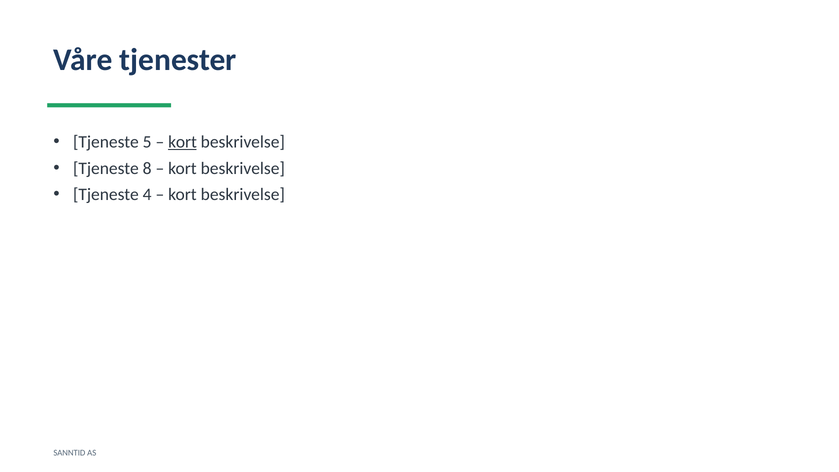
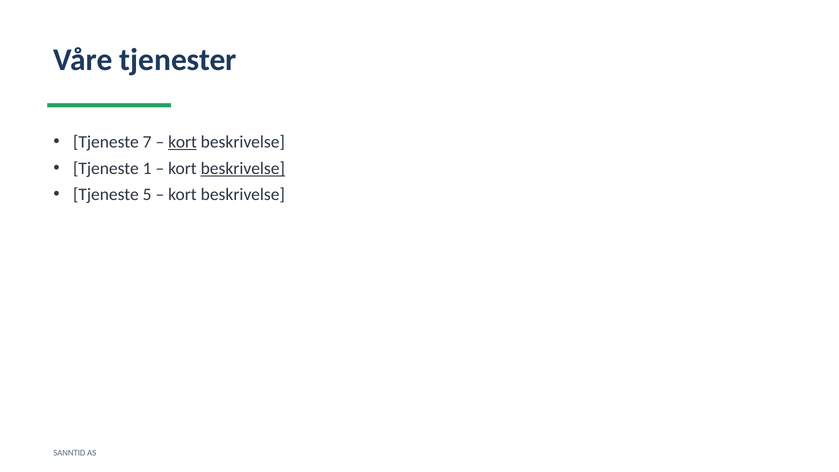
5: 5 -> 7 (147, 142)
8: 8 -> 1 (147, 168)
beskrivelse underline: none -> present (243, 168)
4: 4 -> 5 (147, 195)
